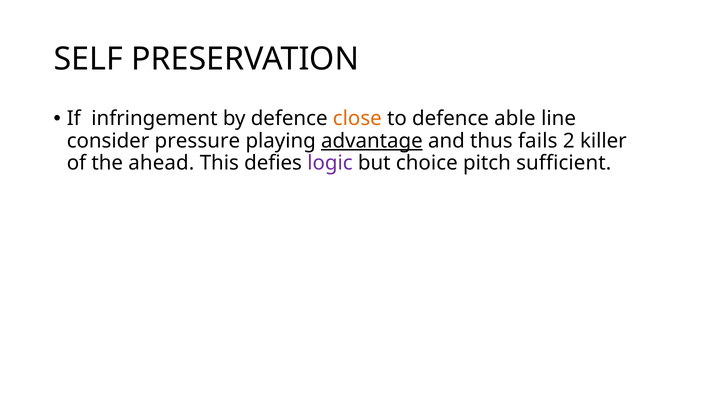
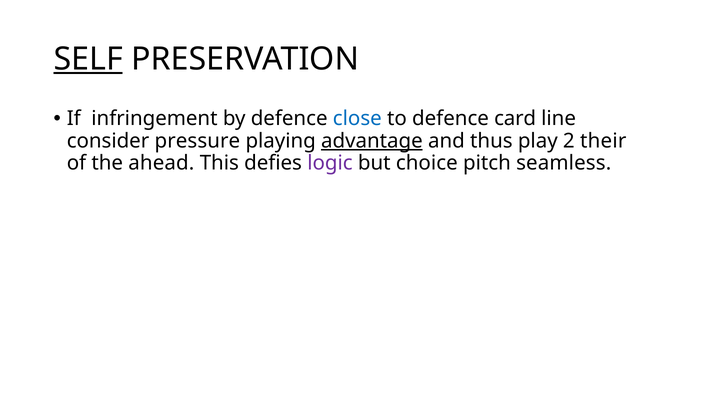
SELF underline: none -> present (88, 59)
close colour: orange -> blue (357, 119)
able: able -> card (515, 119)
fails: fails -> play (538, 141)
killer: killer -> their (603, 141)
sufficient: sufficient -> seamless (564, 163)
